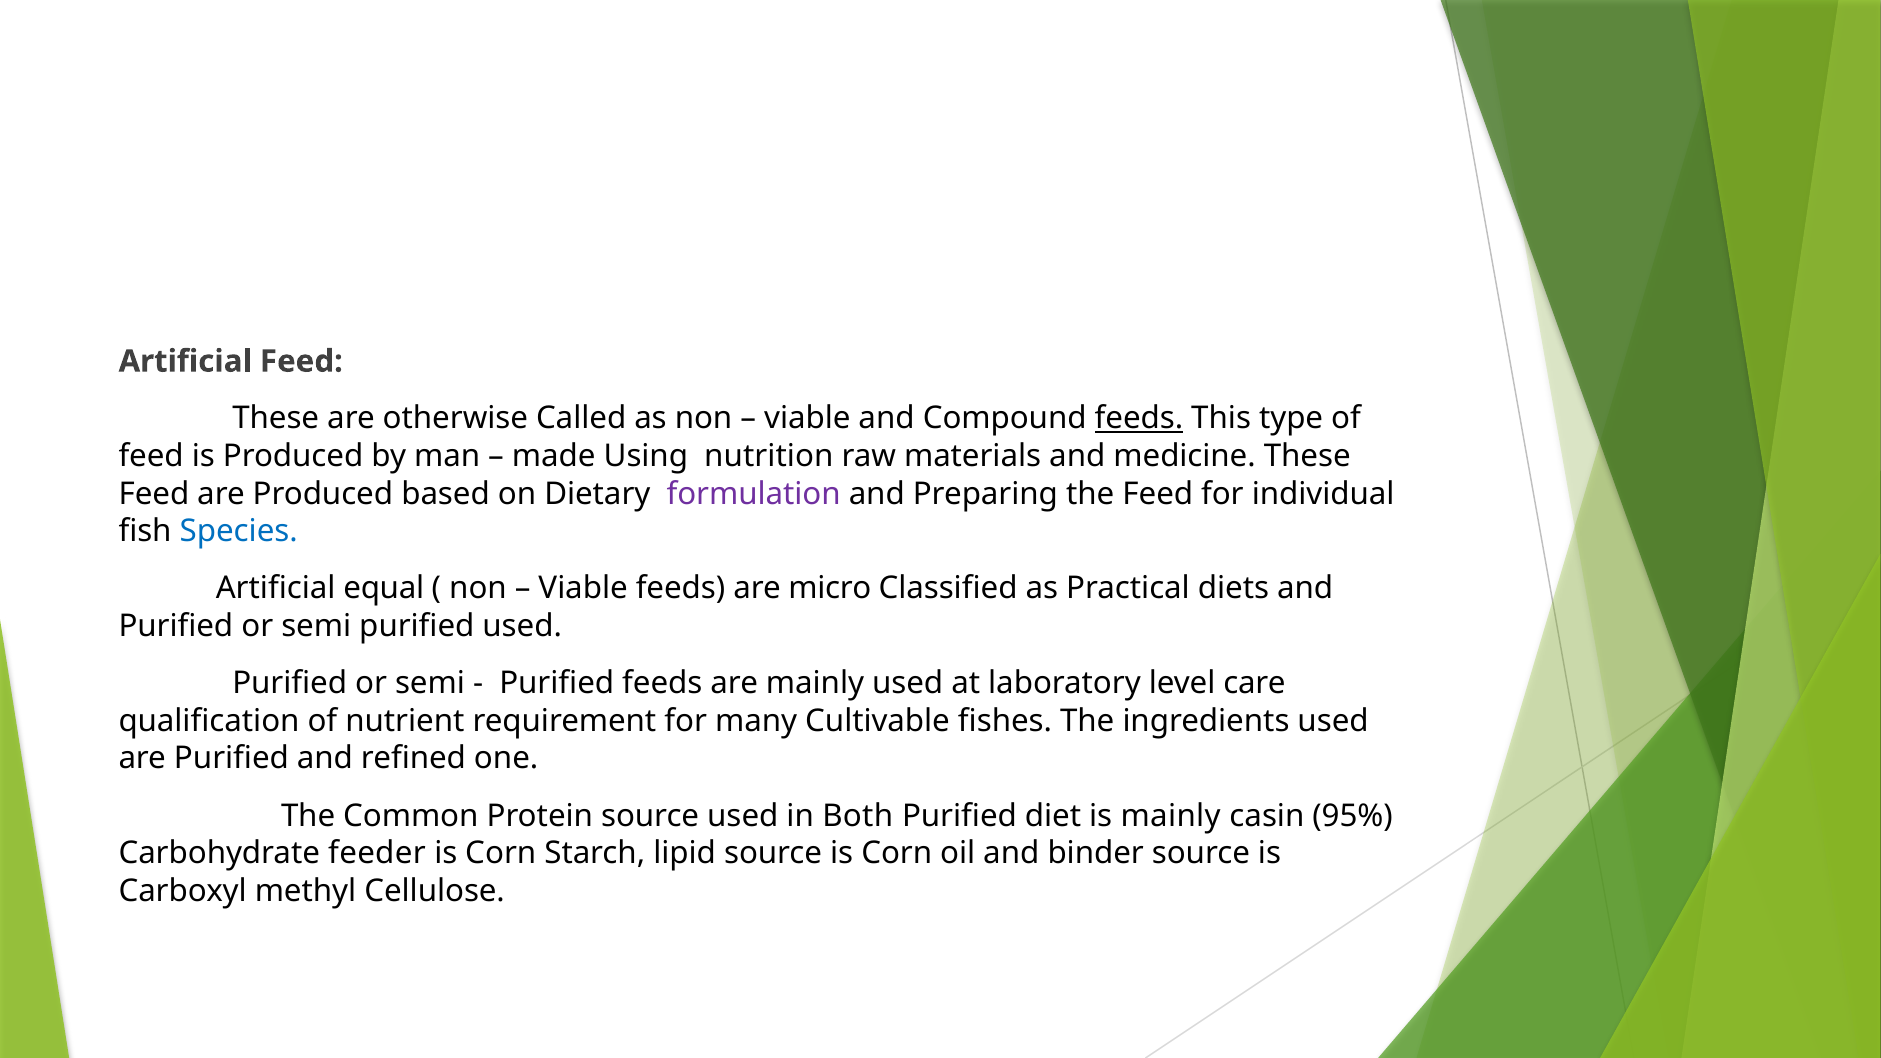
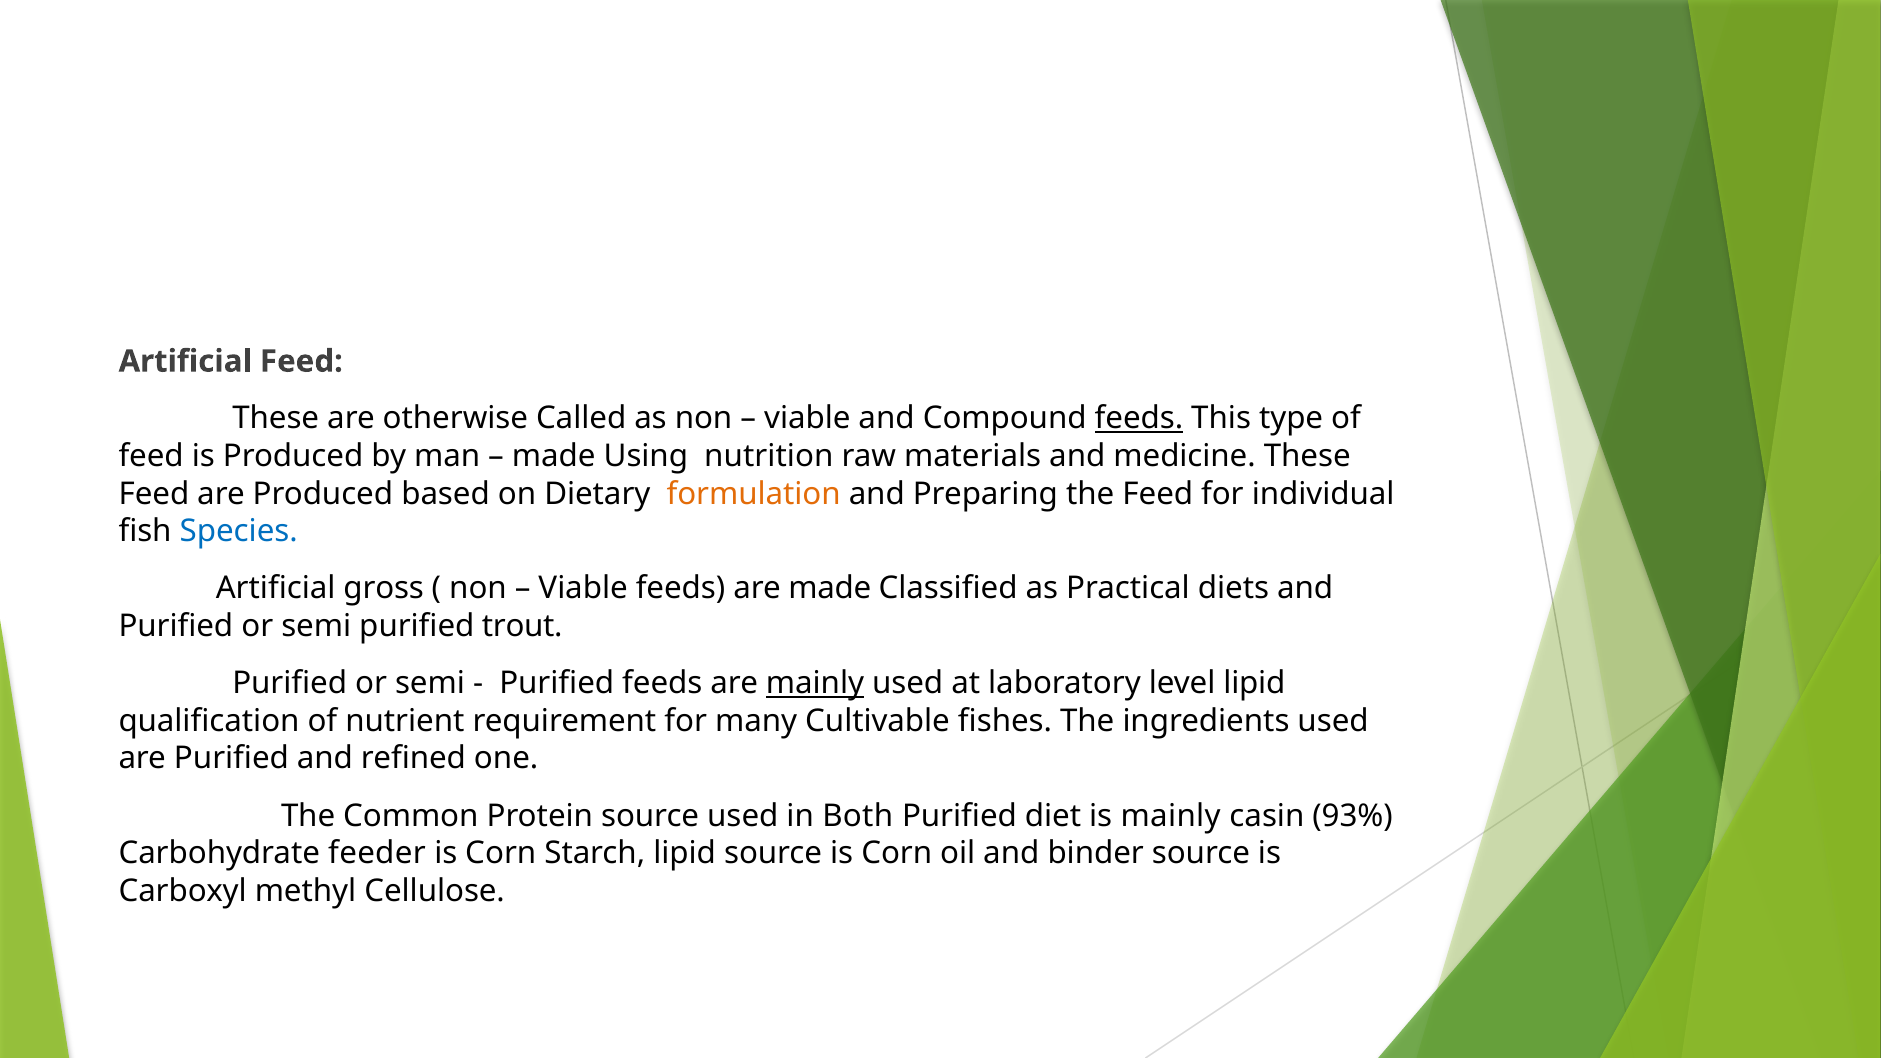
formulation colour: purple -> orange (754, 494)
equal: equal -> gross (384, 589)
are micro: micro -> made (830, 589)
purified used: used -> trout (522, 626)
mainly underline: none -> present (815, 683)
level care: care -> lipid (1254, 683)
95%: 95% -> 93% (1353, 816)
